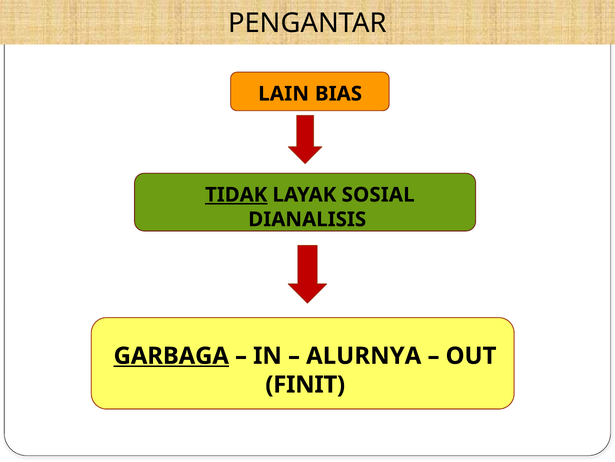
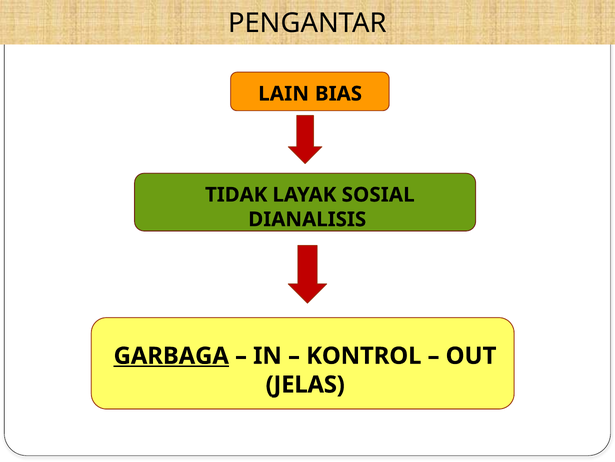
TIDAK underline: present -> none (236, 195)
ALURNYA: ALURNYA -> KONTROL (364, 355)
FINIT: FINIT -> JELAS (305, 384)
